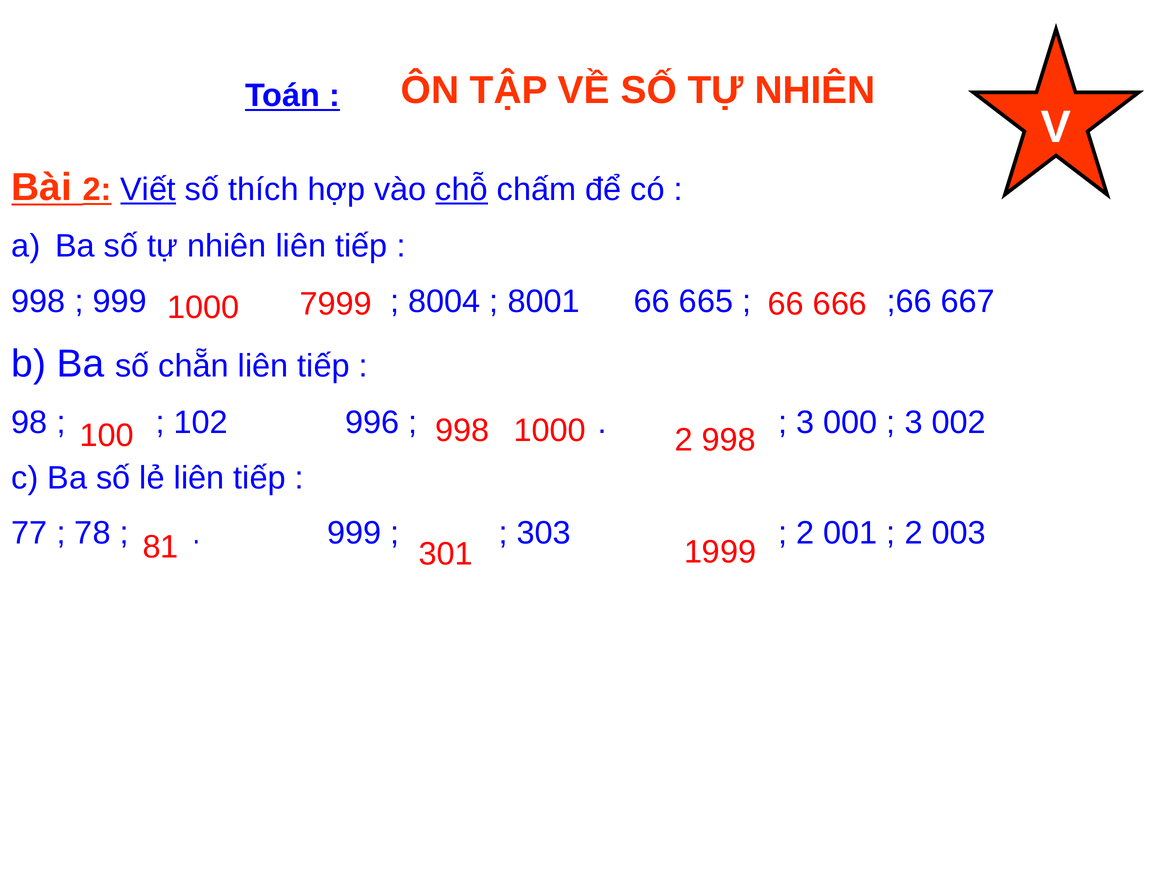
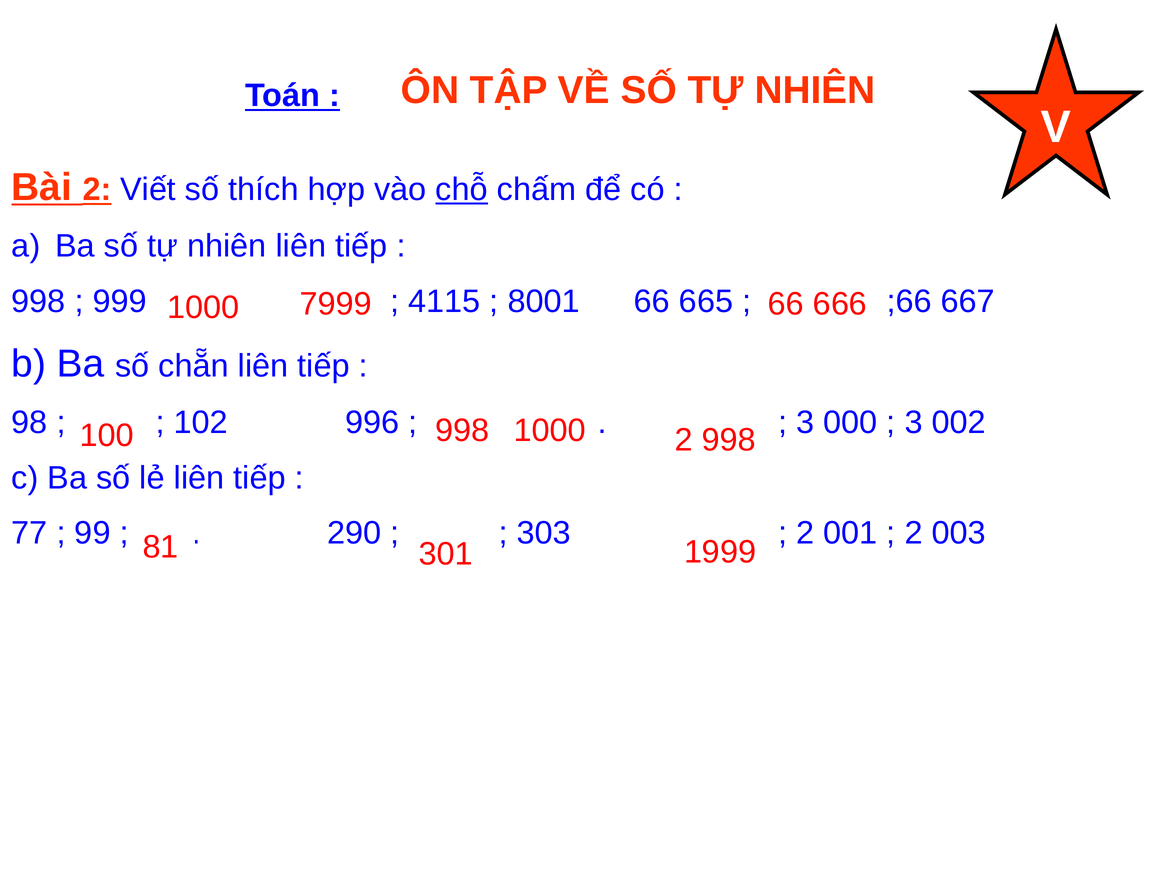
Viết underline: present -> none (148, 190)
8004: 8004 -> 4115 (444, 301)
78: 78 -> 99 (93, 533)
999: 999 -> 290 (354, 533)
